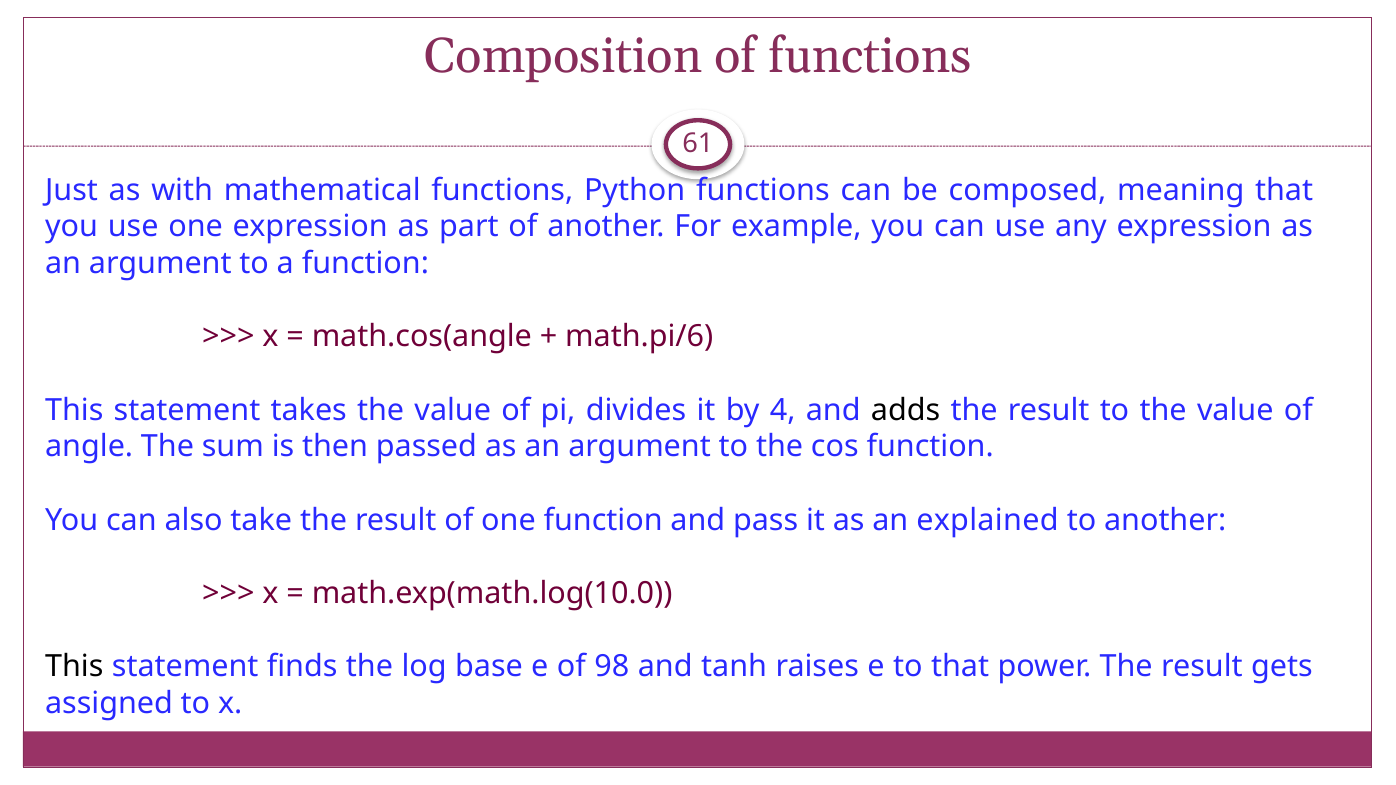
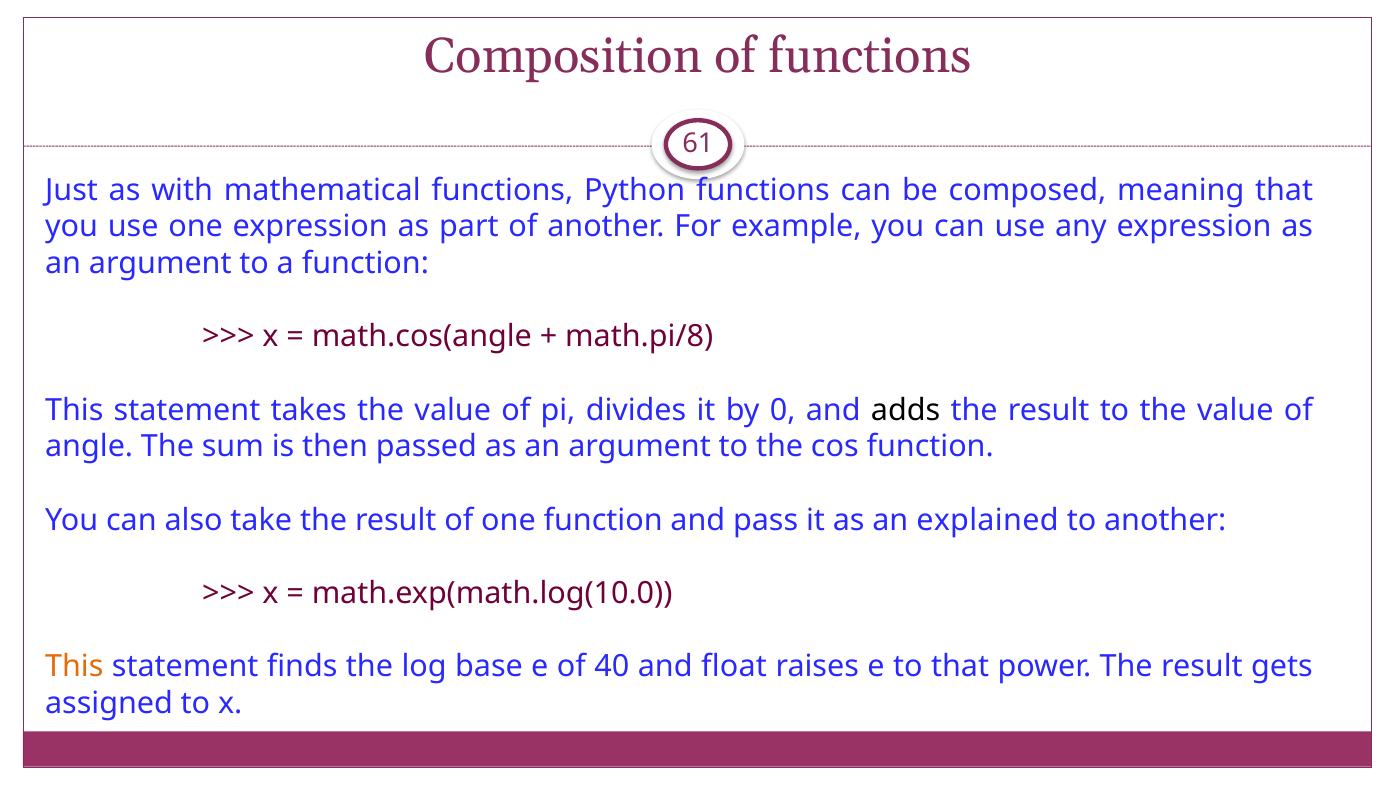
math.pi/6: math.pi/6 -> math.pi/8 (639, 337)
4: 4 -> 0 (783, 410)
This colour: black -> orange (74, 667)
98: 98 -> 40 (612, 667)
tanh: tanh -> float (734, 667)
